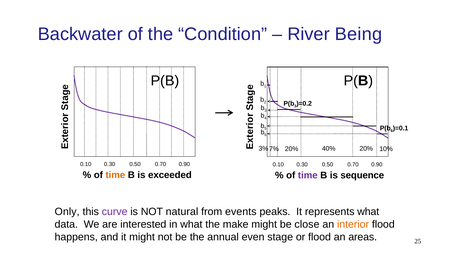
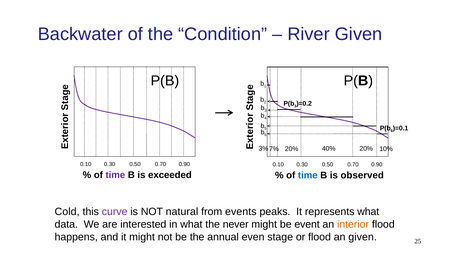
River Being: Being -> Given (359, 34)
time colour: orange -> purple (115, 175)
time colour: purple -> blue (308, 175)
sequence: sequence -> observed (362, 175)
Only: Only -> Cold (67, 212)
make: make -> never (236, 225)
close: close -> event (307, 225)
an areas: areas -> given (363, 237)
